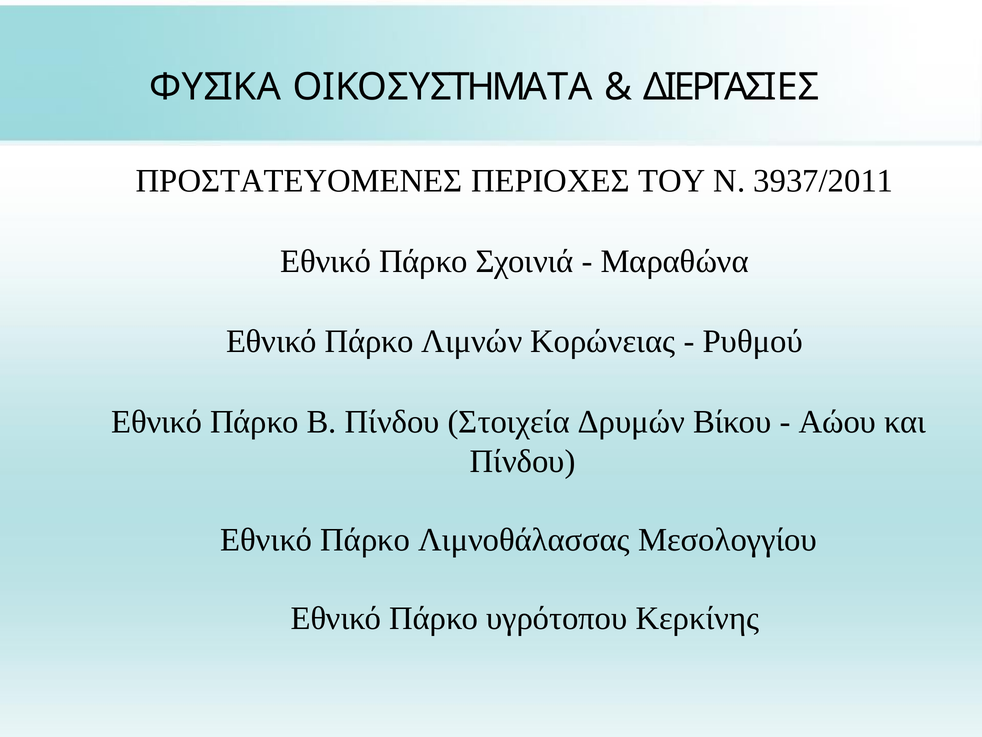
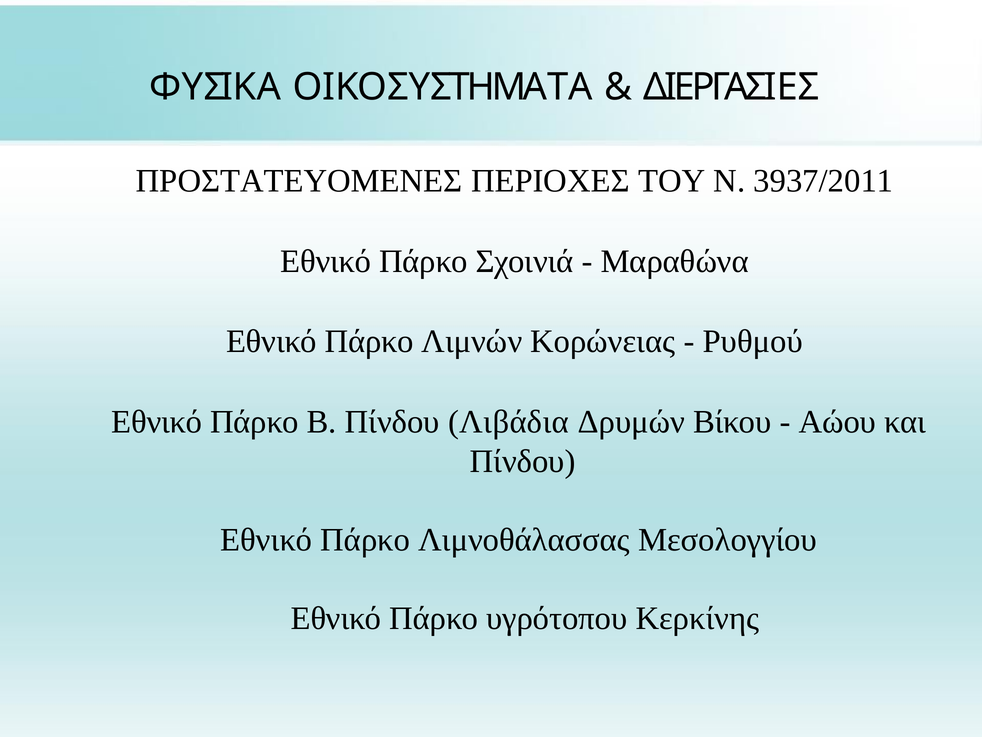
Στοιχεία: Στοιχεία -> Λιβάδια (509, 422)
